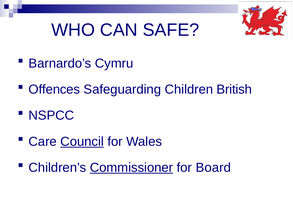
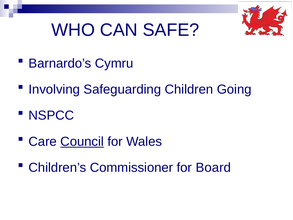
Offences: Offences -> Involving (54, 89)
British: British -> Going (234, 89)
Commissioner underline: present -> none (131, 167)
